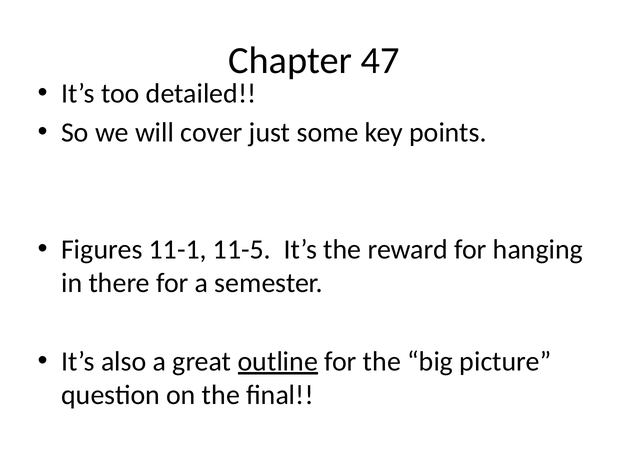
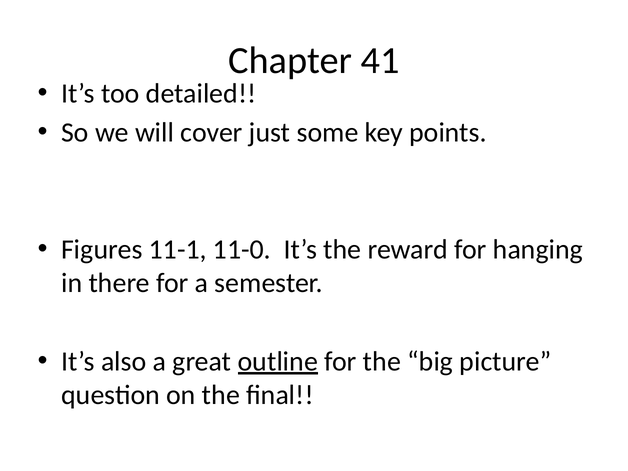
47: 47 -> 41 (380, 61)
11-5: 11-5 -> 11-0 (242, 250)
